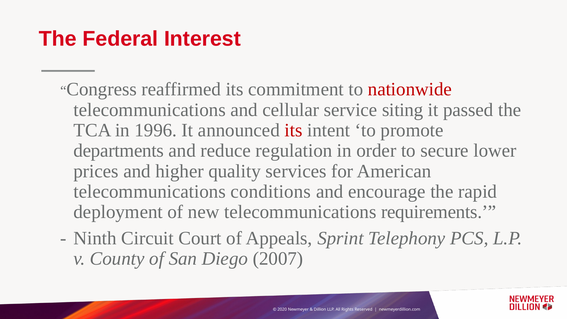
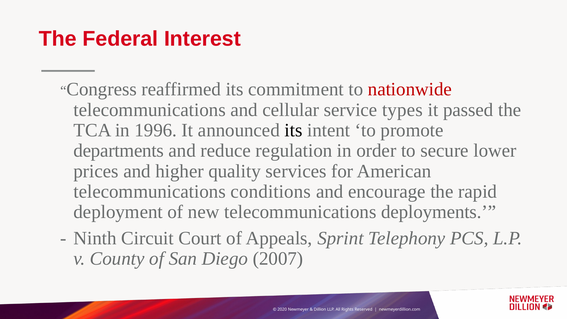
siting: siting -> types (402, 110)
its colour: red -> black (293, 130)
requirements: requirements -> deployments (439, 212)
